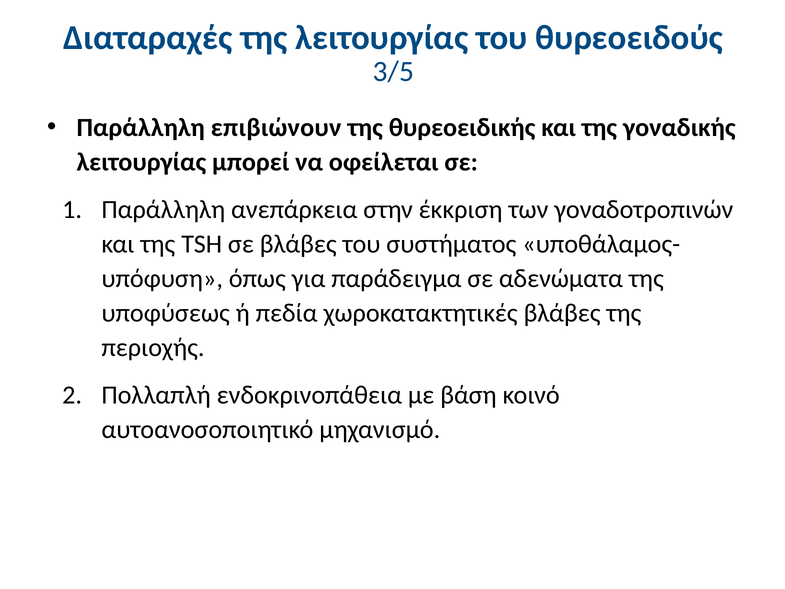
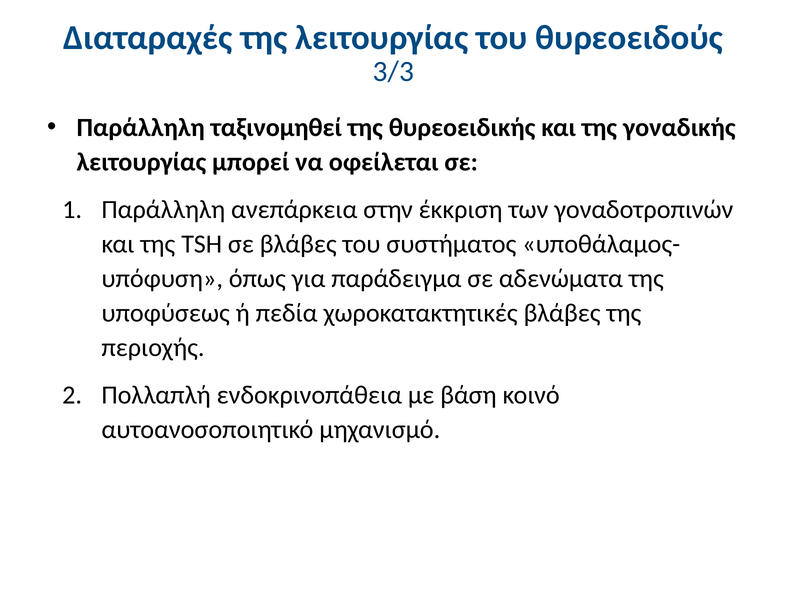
3/5: 3/5 -> 3/3 (393, 72)
επιβιώνουν: επιβιώνουν -> ταξινομηθεί (276, 127)
